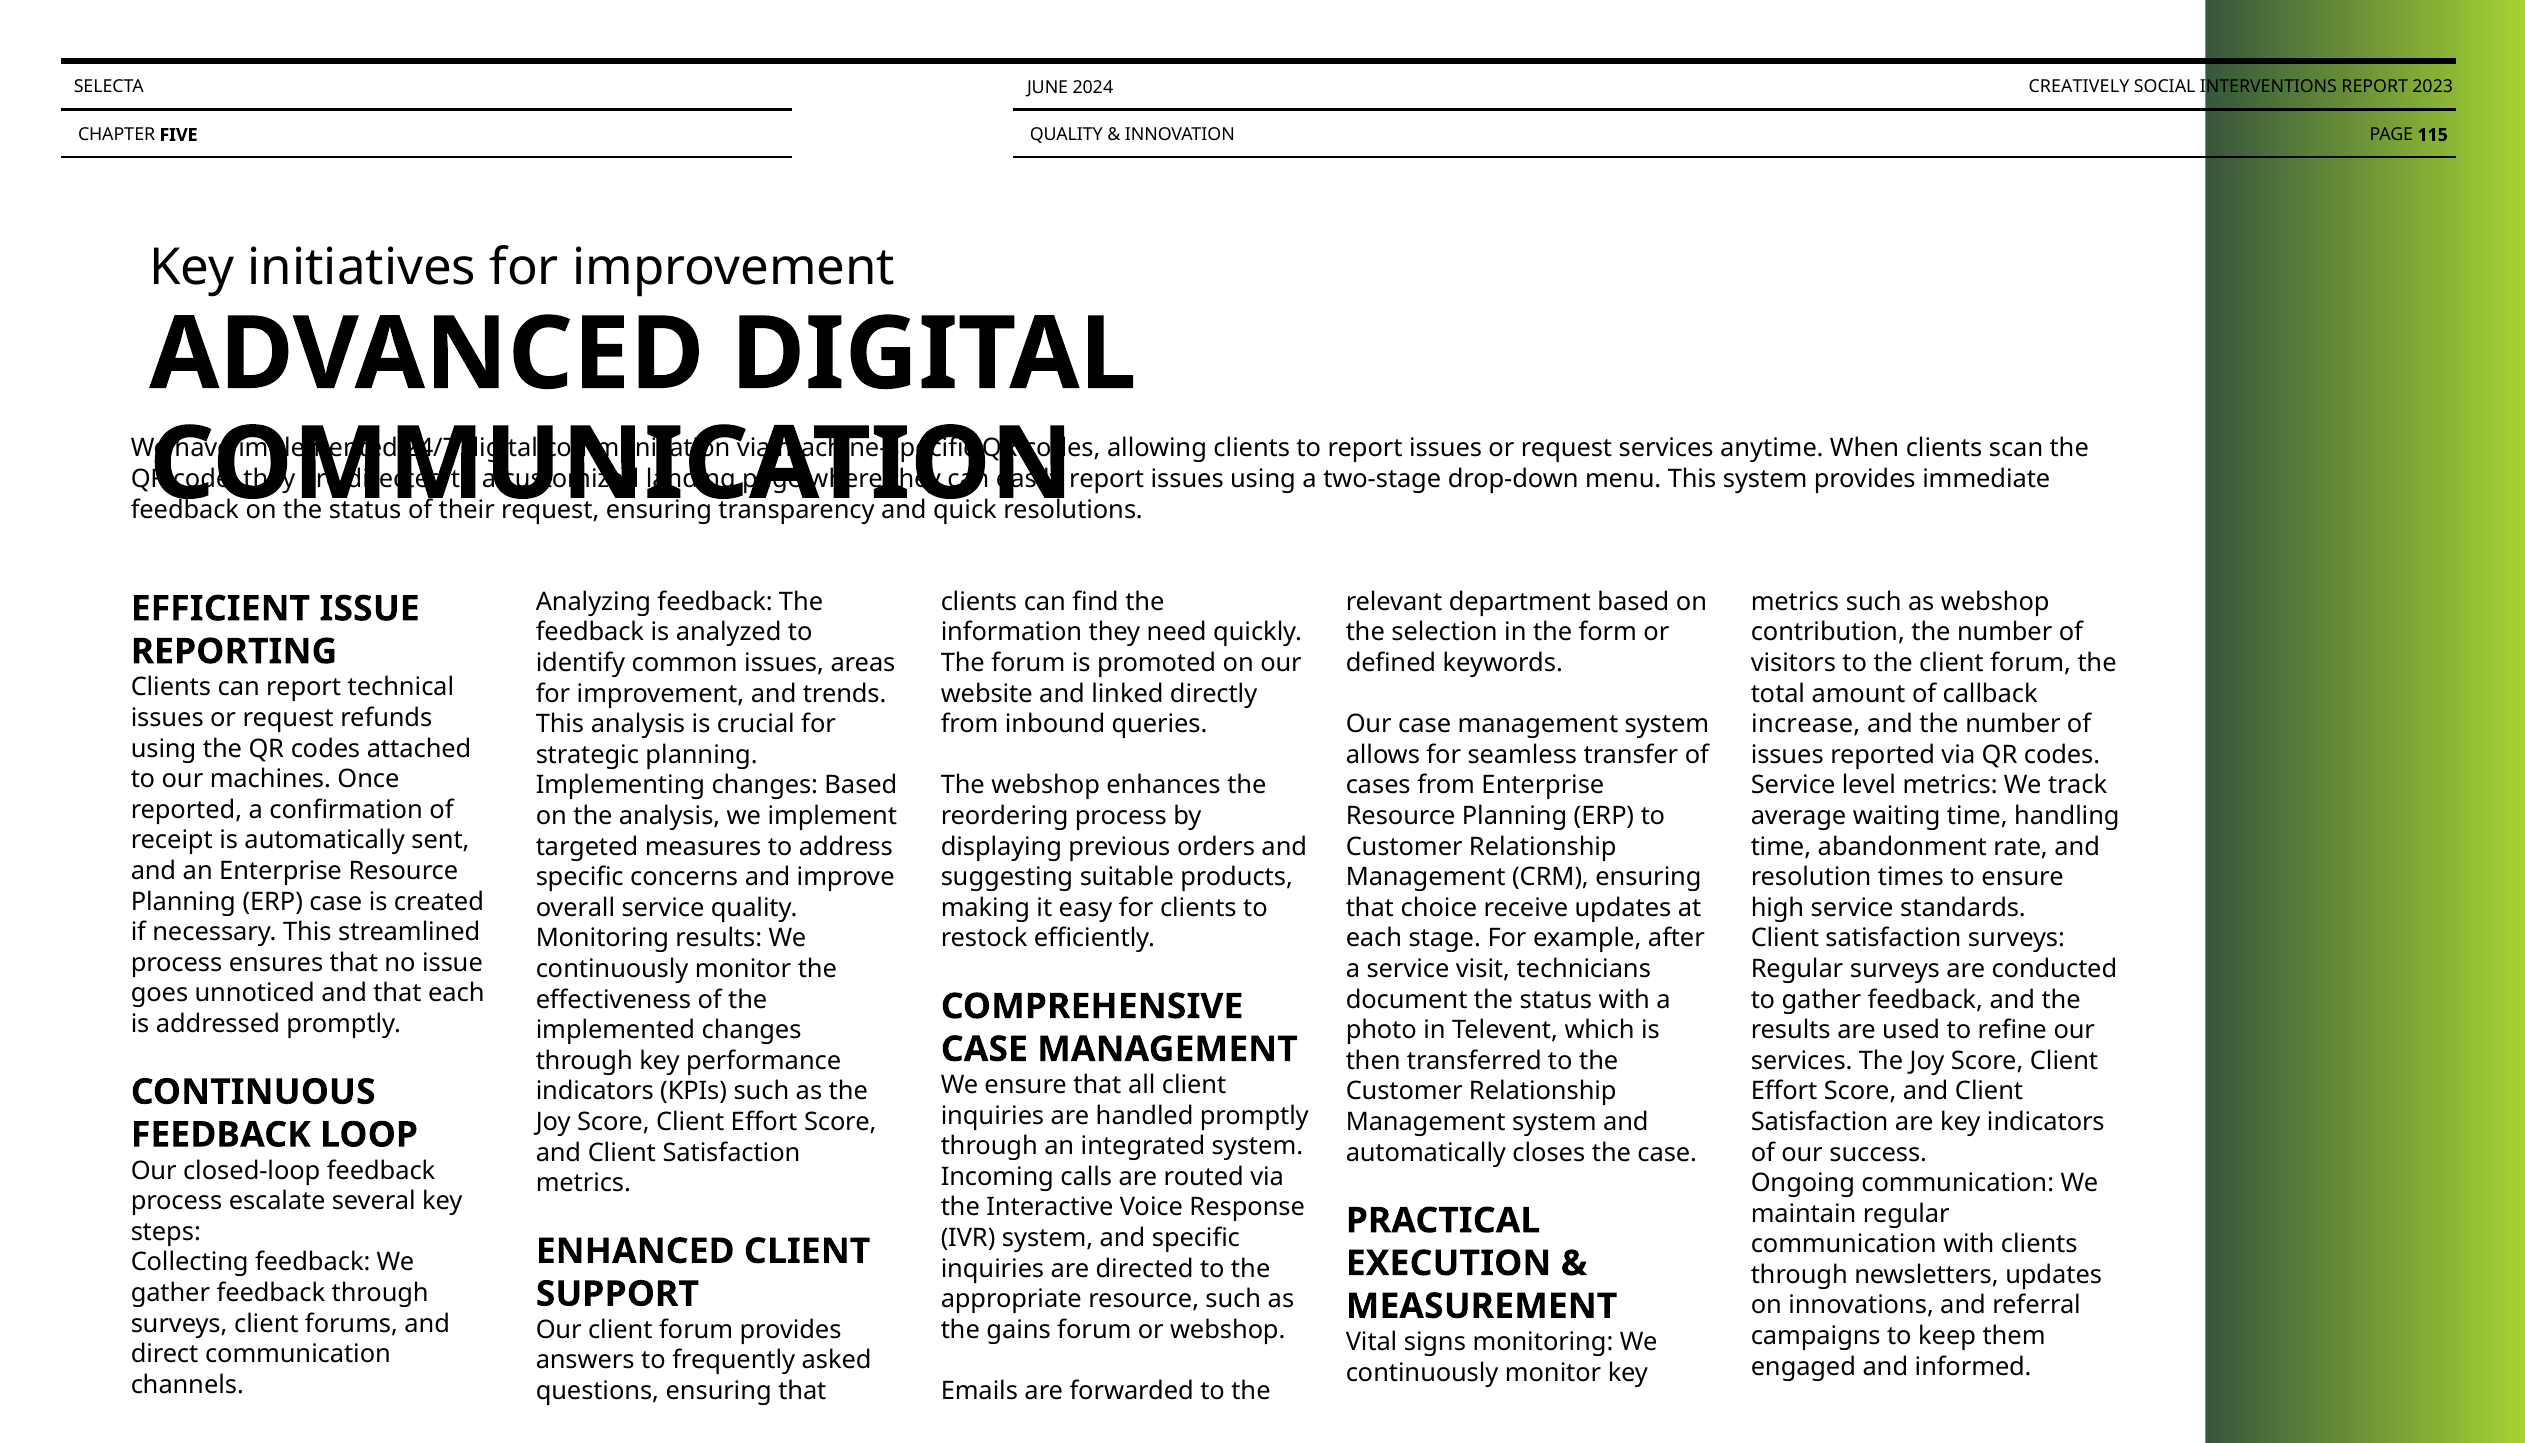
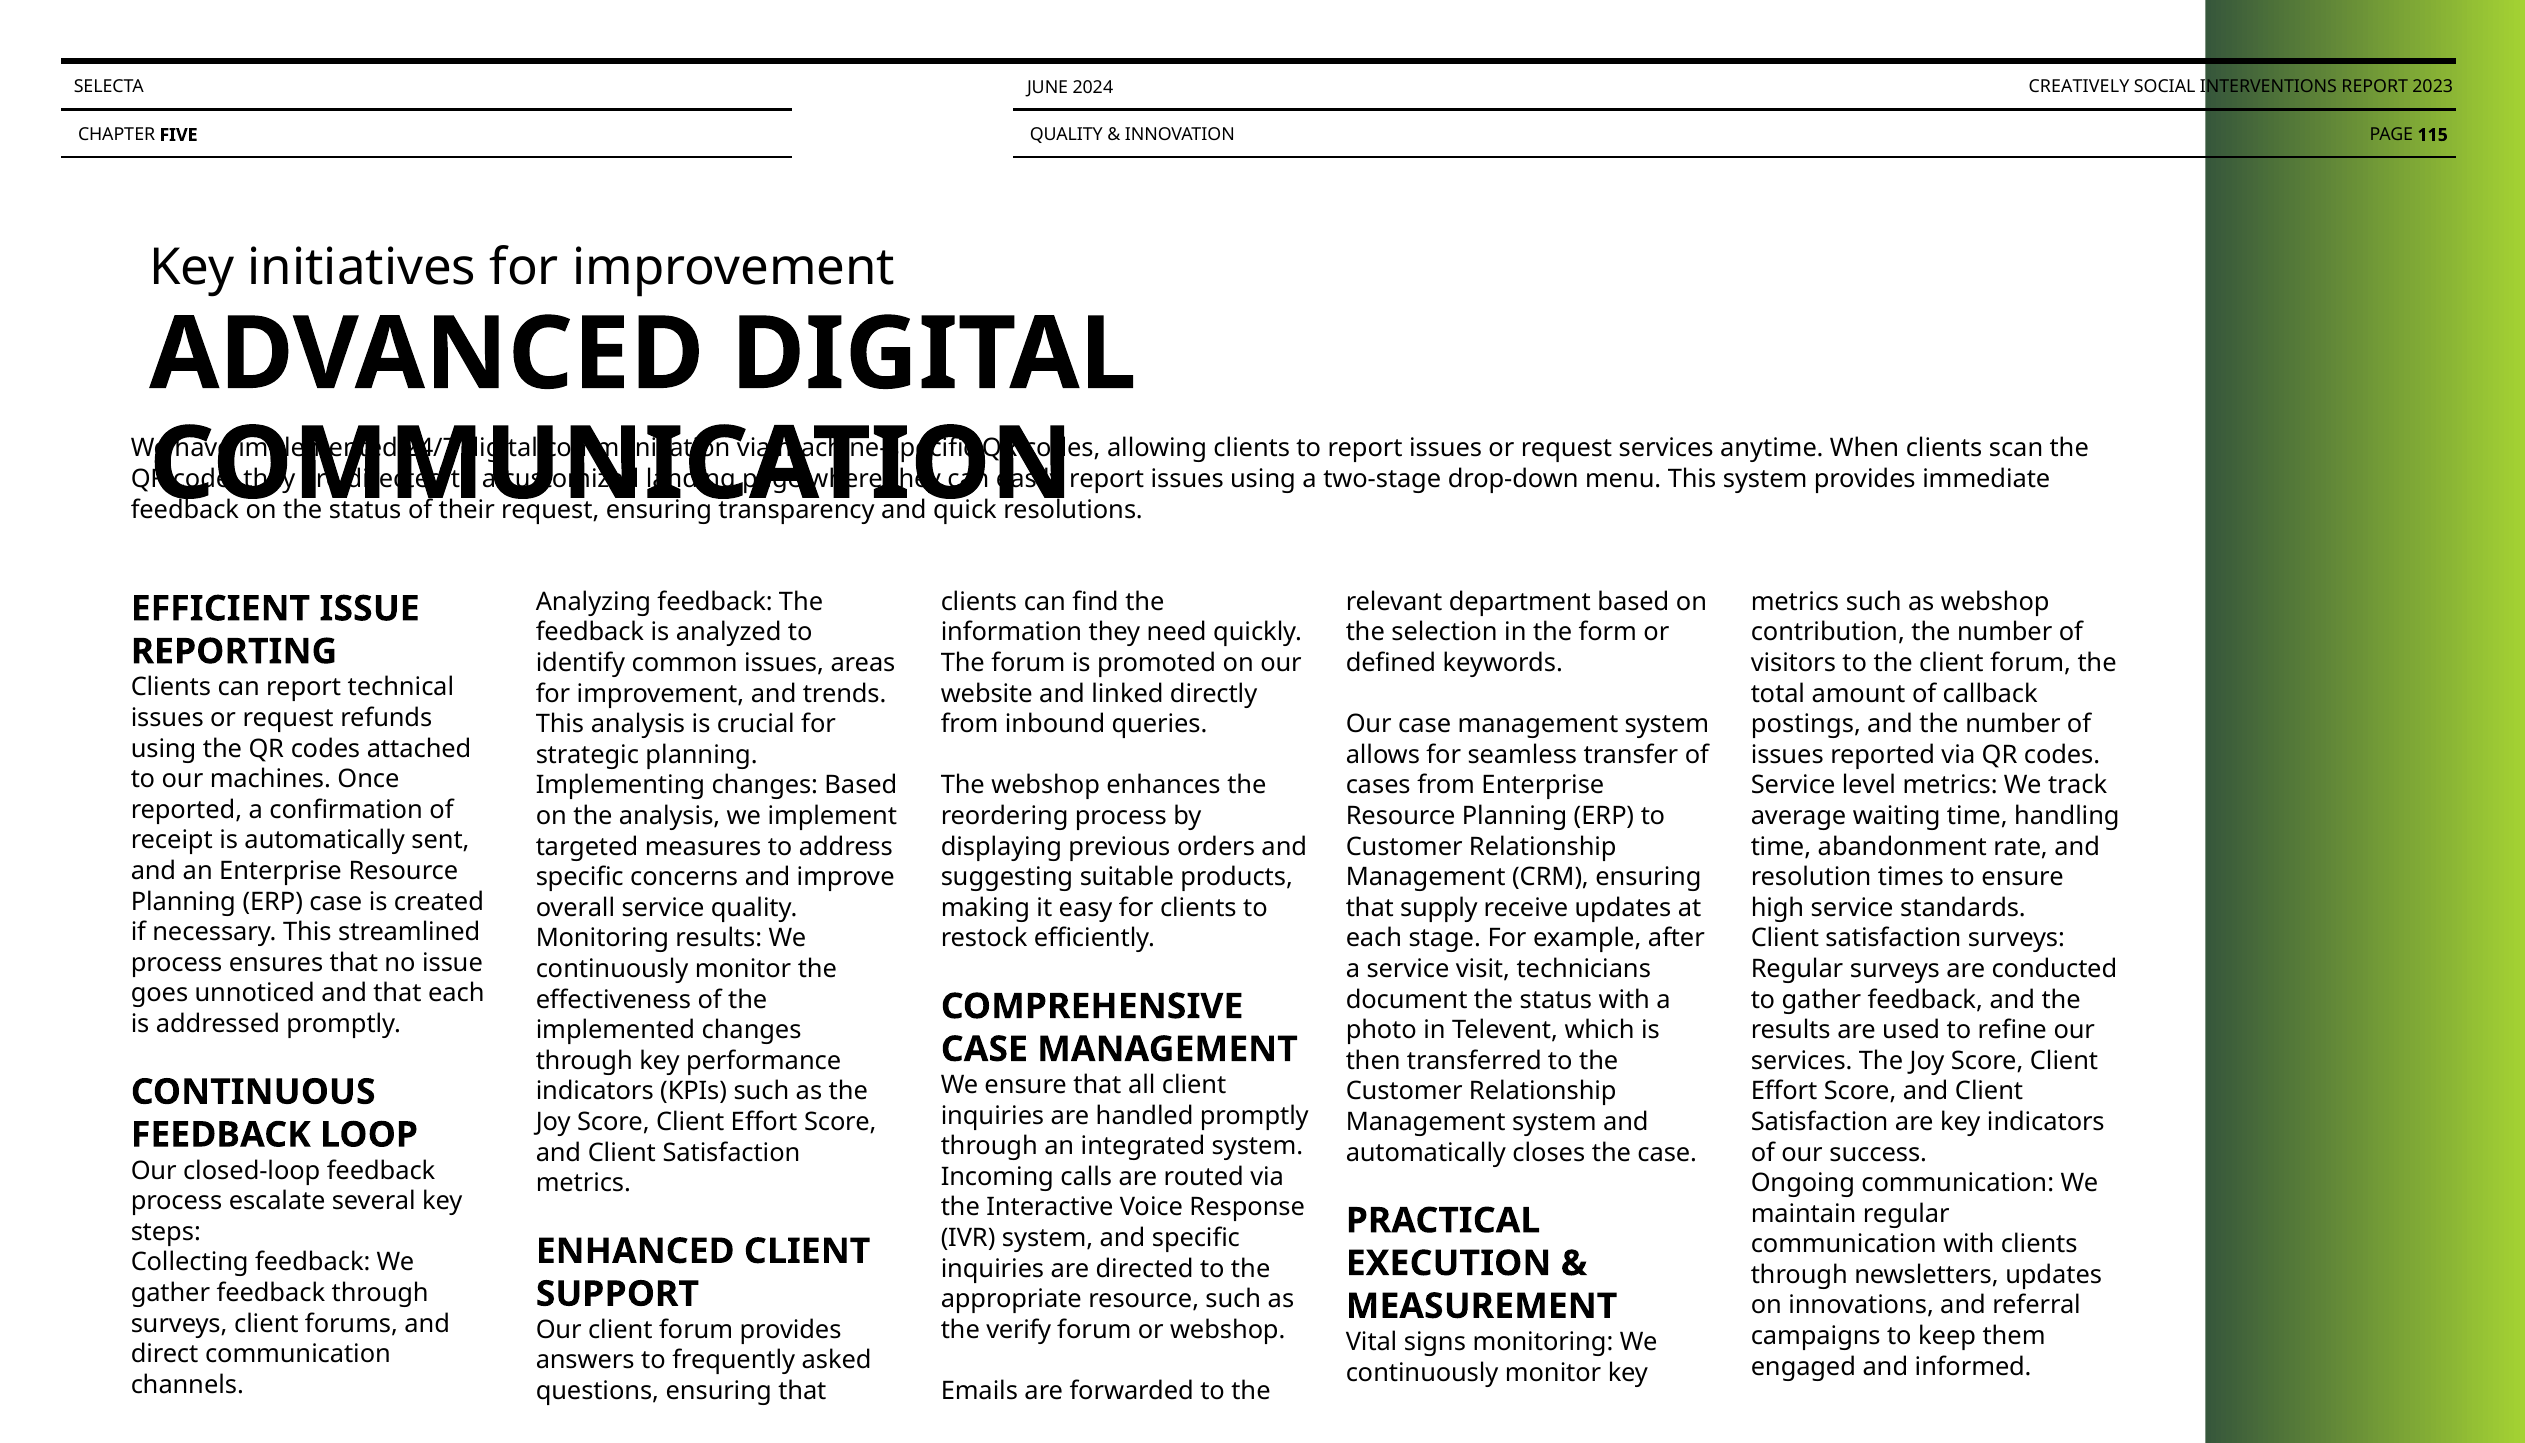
increase: increase -> postings (1806, 724)
choice: choice -> supply (1439, 908)
gains: gains -> verify (1019, 1330)
